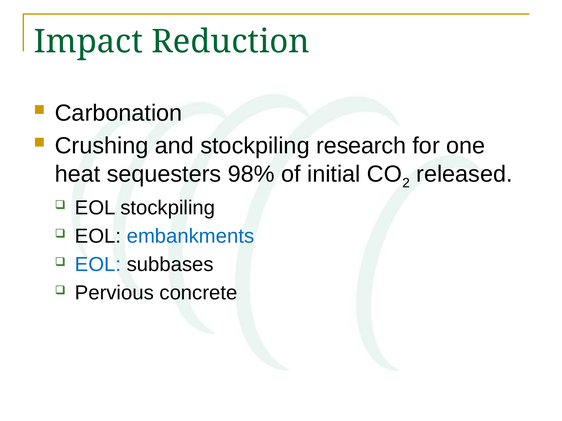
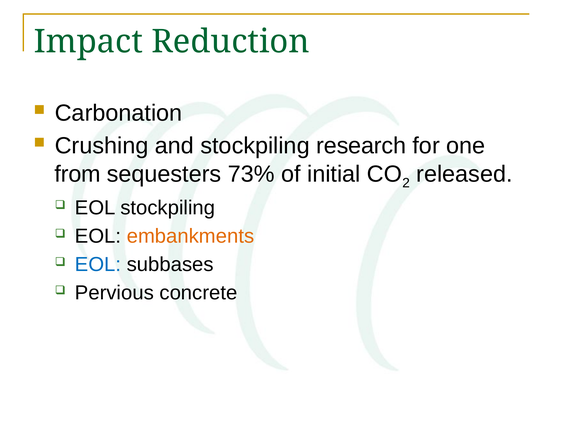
heat: heat -> from (78, 174)
98%: 98% -> 73% (251, 174)
embankments colour: blue -> orange (190, 237)
